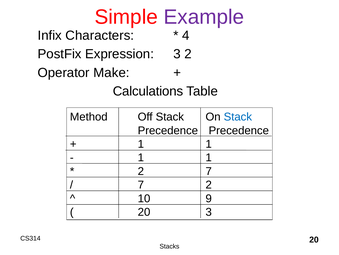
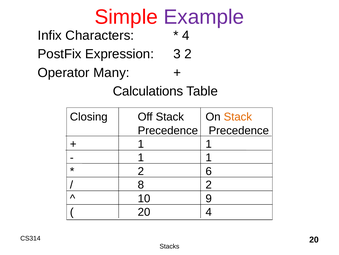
Make: Make -> Many (111, 72)
Method: Method -> Closing (89, 117)
Stack colour: blue -> orange (238, 117)
2 7: 7 -> 6 (209, 171)
7: 7 -> 8 (141, 184)
20 3: 3 -> 4 (209, 211)
